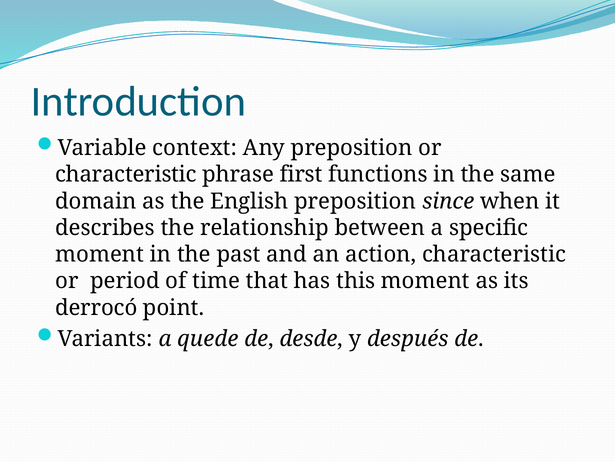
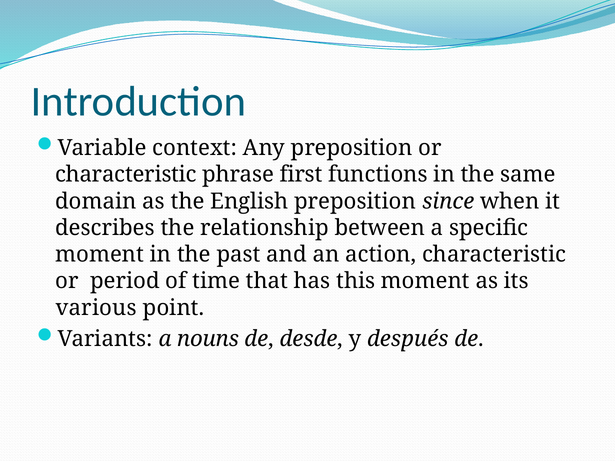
derrocó: derrocó -> various (96, 308)
quede: quede -> nouns (208, 339)
